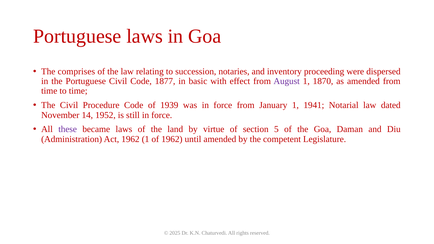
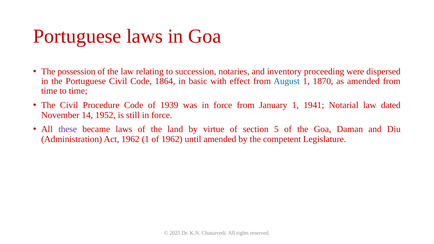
comprises: comprises -> possession (76, 71)
1877: 1877 -> 1864 (165, 81)
August colour: purple -> blue (287, 81)
